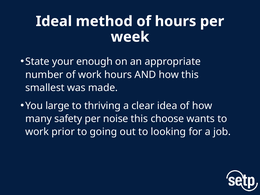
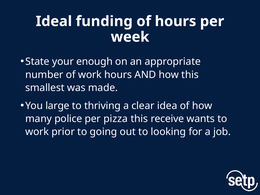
method: method -> funding (104, 21)
safety: safety -> police (68, 119)
noise: noise -> pizza (116, 119)
choose: choose -> receive (167, 119)
